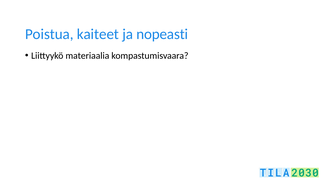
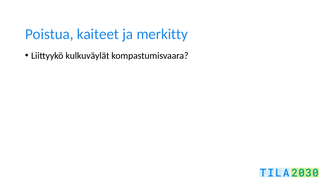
nopeasti: nopeasti -> merkitty (162, 34)
materiaalia: materiaalia -> kulkuväylät (87, 55)
